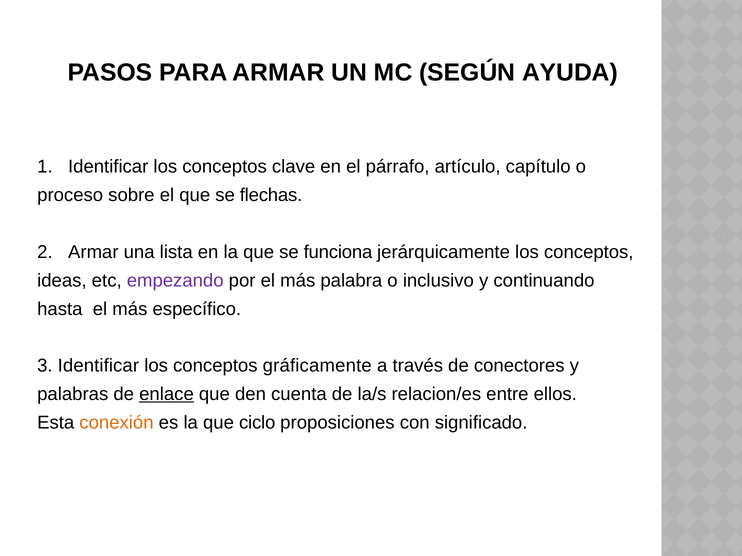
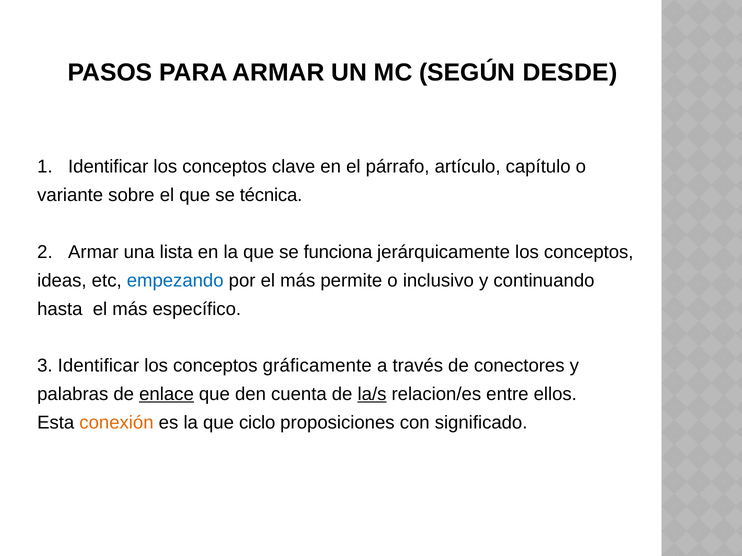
AYUDA: AYUDA -> DESDE (570, 73)
proceso: proceso -> variante (70, 195)
flechas: flechas -> técnica (271, 195)
empezando colour: purple -> blue (175, 281)
palabra: palabra -> permite (351, 281)
la/s underline: none -> present (372, 395)
